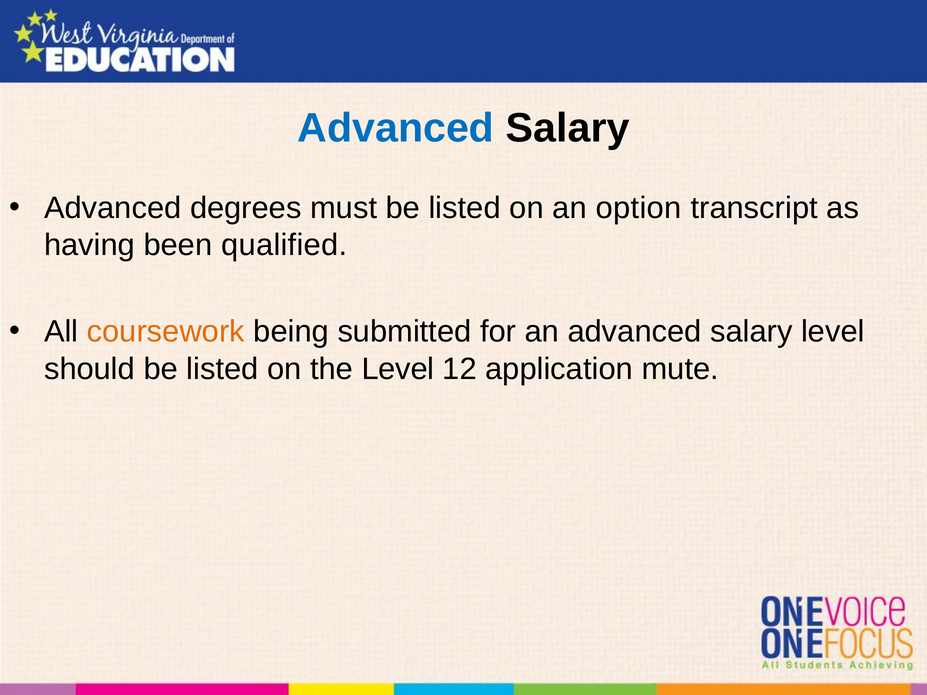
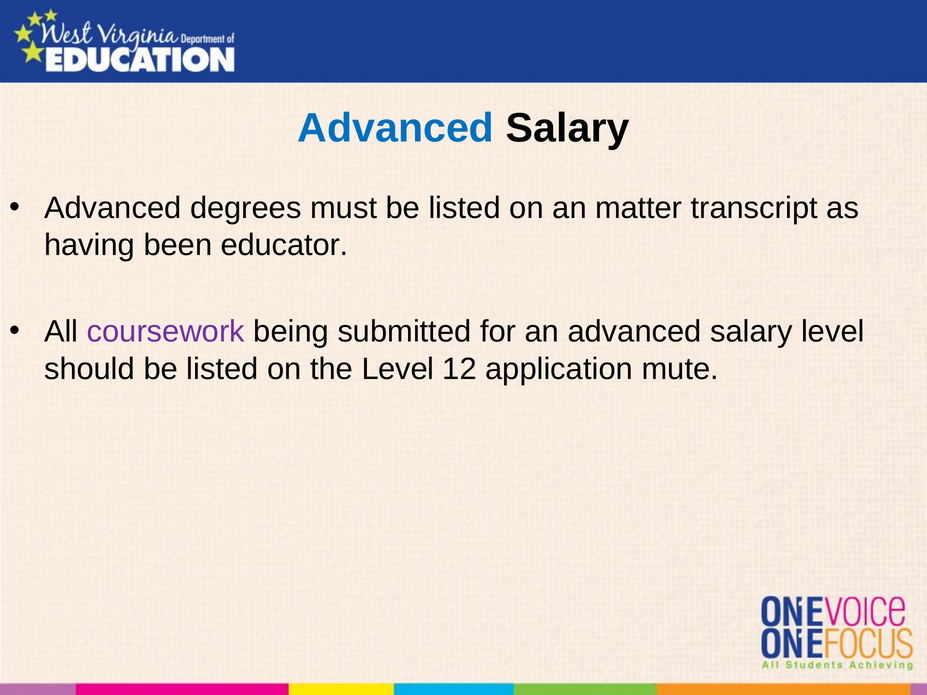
option: option -> matter (639, 208)
qualified: qualified -> educator (285, 245)
coursework colour: orange -> purple (166, 332)
